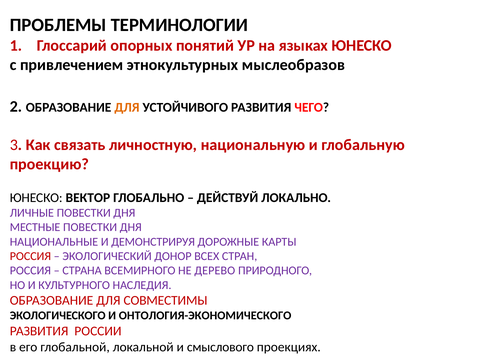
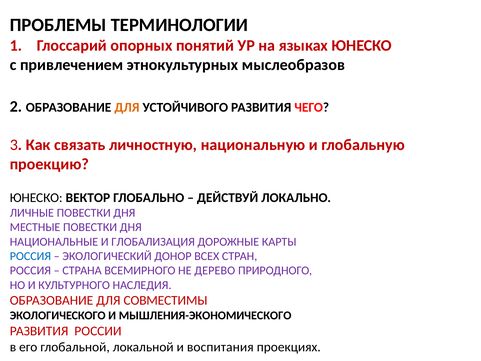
ДЕМОНСТРИРУЯ: ДЕМОНСТРИРУЯ -> ГЛОБАЛИЗАЦИЯ (153, 242)
РОССИЯ colour: red -> blue (30, 256)
ОНТОЛОГИЯ-ЭКОНОМИЧЕСКОГО: ОНТОЛОГИЯ-ЭКОНОМИЧЕСКОГО -> МЫШЛЕНИЯ-ЭКОНОМИЧЕСКОГО (205, 315)
смыслового: смыслового -> воспитания (220, 347)
